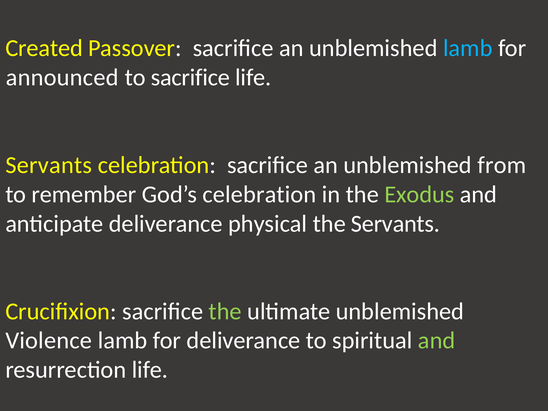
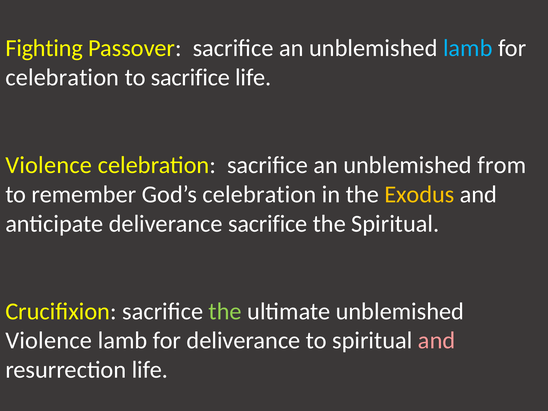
Created: Created -> Fighting (44, 48)
announced: announced -> celebration (62, 77)
Servants: Servants -> Violence (49, 165)
Exodus colour: light green -> yellow (419, 194)
deliverance physical: physical -> sacrifice (268, 224)
the Servants: Servants -> Spiritual (395, 224)
and colour: light green -> pink (437, 341)
